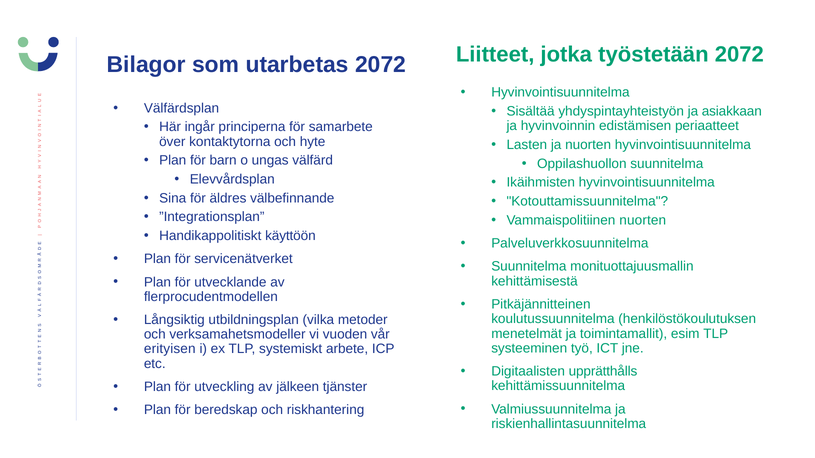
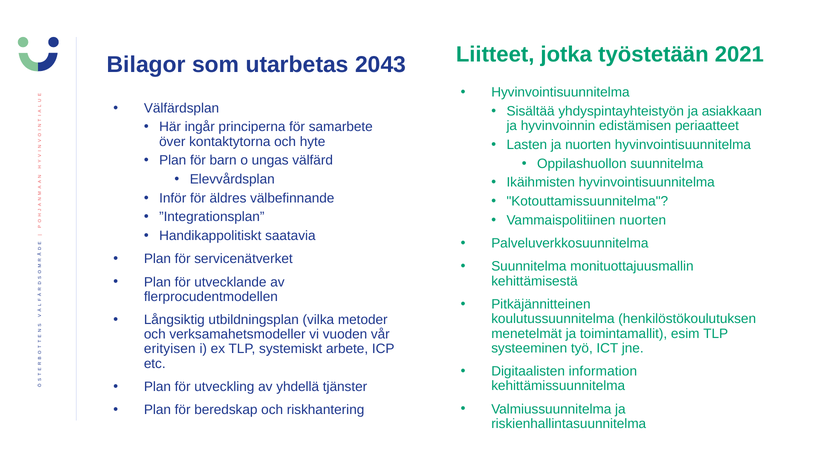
työstetään 2072: 2072 -> 2021 (739, 54)
utarbetas 2072: 2072 -> 2043 (381, 65)
Sina: Sina -> Inför (173, 198)
käyttöön: käyttöön -> saatavia (290, 236)
upprätthålls: upprätthålls -> information (603, 372)
jälkeen: jälkeen -> yhdellä (298, 387)
